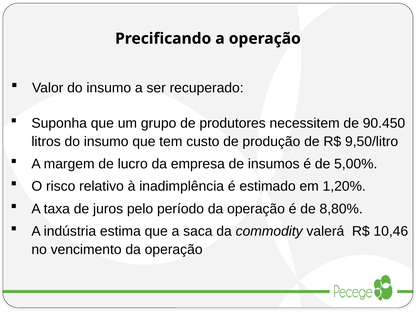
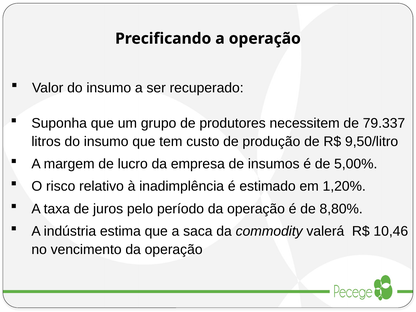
90.450: 90.450 -> 79.337 (384, 123)
